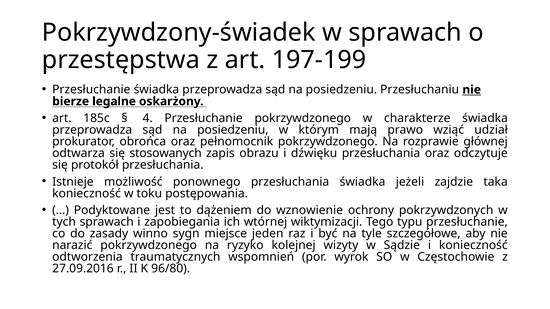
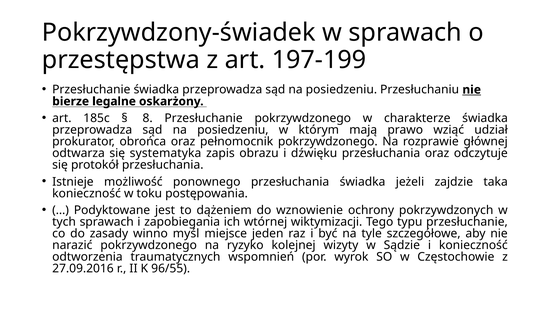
4: 4 -> 8 (148, 118)
stosowanych: stosowanych -> systematyka (166, 153)
sygn: sygn -> myśl (186, 234)
96/80: 96/80 -> 96/55 (171, 269)
